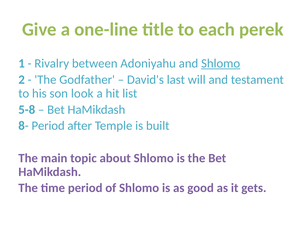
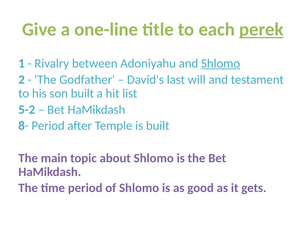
perek underline: none -> present (261, 30)
son look: look -> built (82, 94)
5-8: 5-8 -> 5-2 (27, 110)
